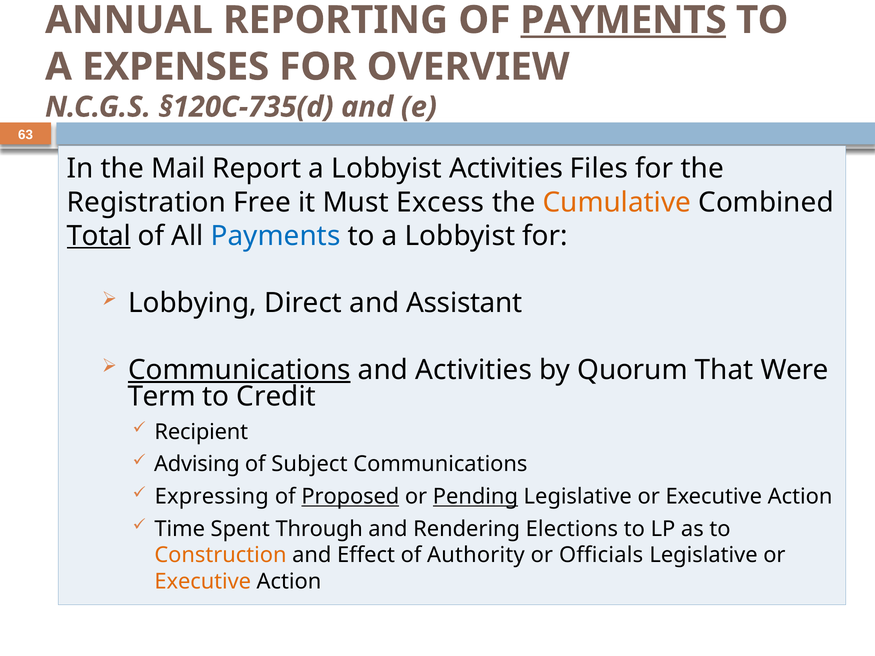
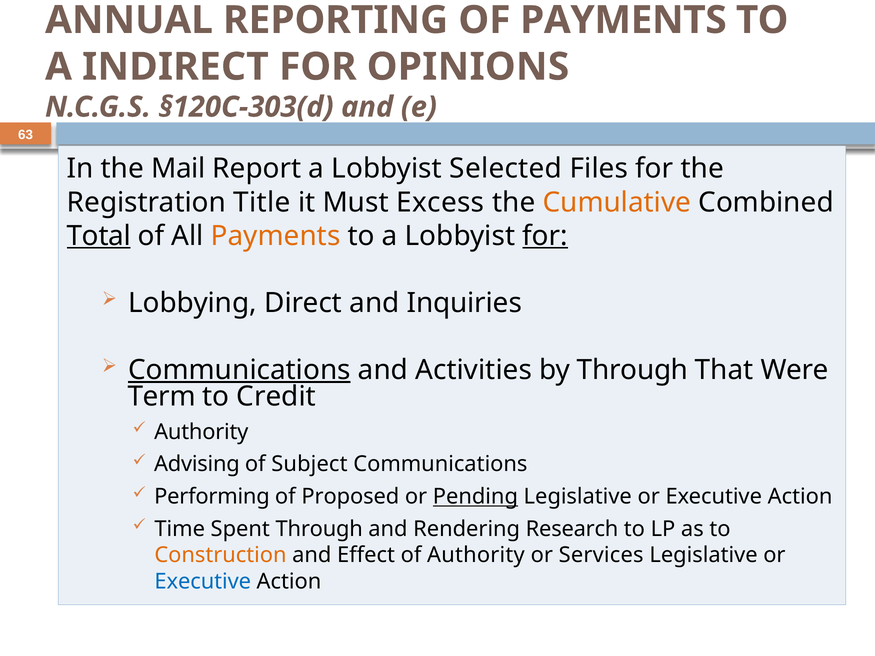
PAYMENTS underline: present -> none (623, 20)
EXPENSES: EXPENSES -> INDIRECT (175, 67)
OVERVIEW: OVERVIEW -> OPINIONS (468, 67)
§120C-735(d: §120C-735(d -> §120C-303(d (246, 107)
Lobbyist Activities: Activities -> Selected (506, 169)
Free: Free -> Title (262, 202)
Payments colour: blue -> orange (276, 236)
for underline: none -> present (545, 236)
Assistant: Assistant -> Inquiries (464, 303)
by Quorum: Quorum -> Through (633, 370)
Recipient: Recipient -> Authority (201, 432)
Expressing: Expressing -> Performing (212, 497)
Proposed underline: present -> none (350, 497)
Elections: Elections -> Research (572, 529)
Officials: Officials -> Services (601, 555)
Executive colour: orange -> blue (203, 582)
